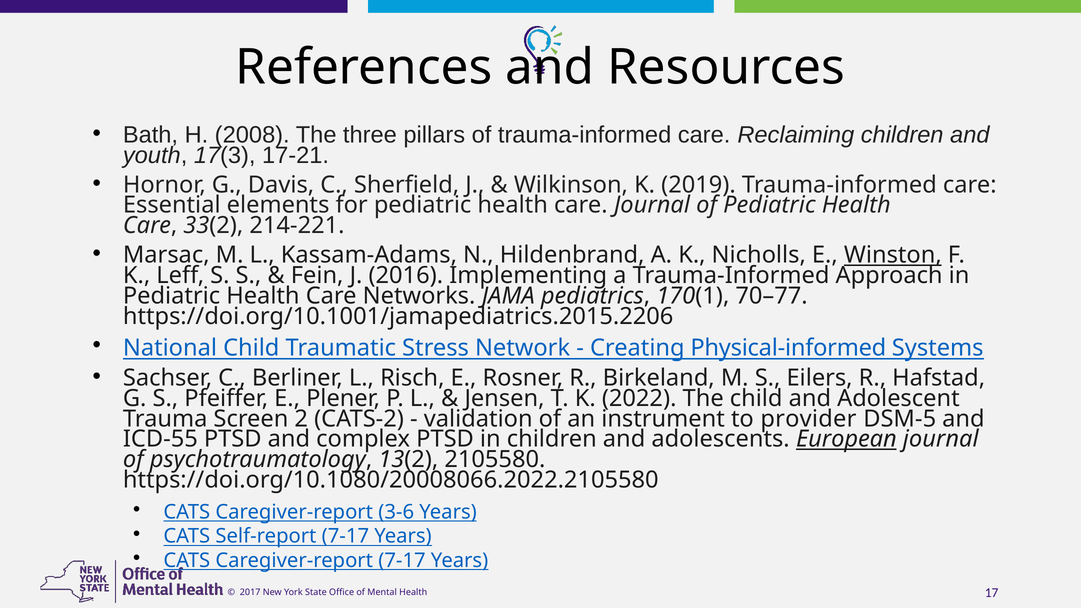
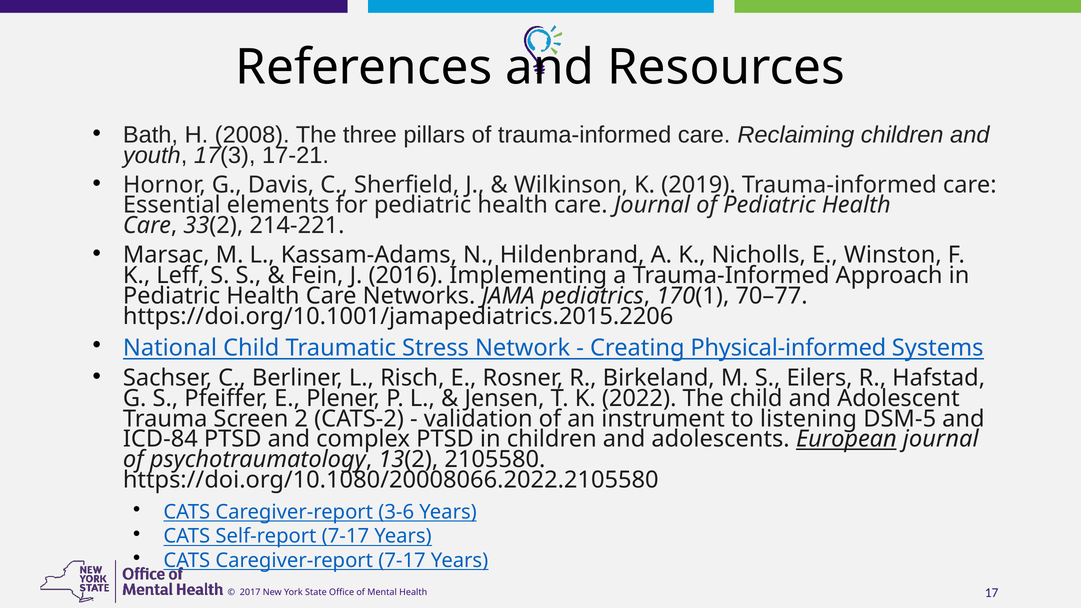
Winston underline: present -> none (893, 255)
provider: provider -> listening (808, 419)
ICD-55: ICD-55 -> ICD-84 (160, 439)
